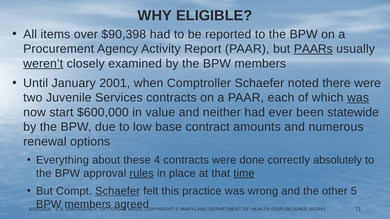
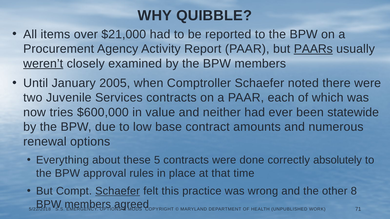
ELIGIBLE: ELIGIBLE -> QUIBBLE (214, 15)
$90,398: $90,398 -> $21,000 (124, 34)
2001: 2001 -> 2005 (115, 83)
was underline: present -> none (358, 98)
start: start -> tries (61, 113)
4: 4 -> 5 (157, 160)
rules underline: present -> none (142, 173)
time underline: present -> none (244, 173)
5: 5 -> 8 (354, 191)
